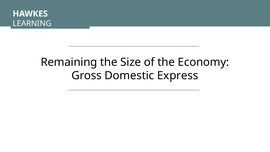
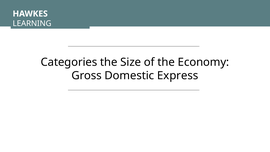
Remaining: Remaining -> Categories (69, 62)
